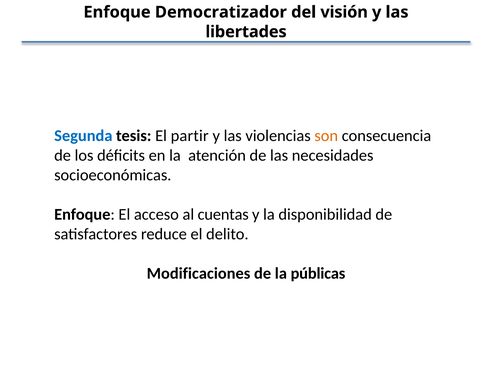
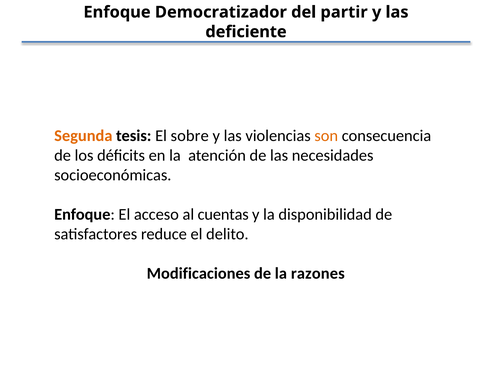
visión: visión -> partir (344, 12)
libertades: libertades -> deficiente (246, 32)
Segunda colour: blue -> orange (83, 136)
partir: partir -> sobre (190, 136)
públicas: públicas -> razones (318, 274)
